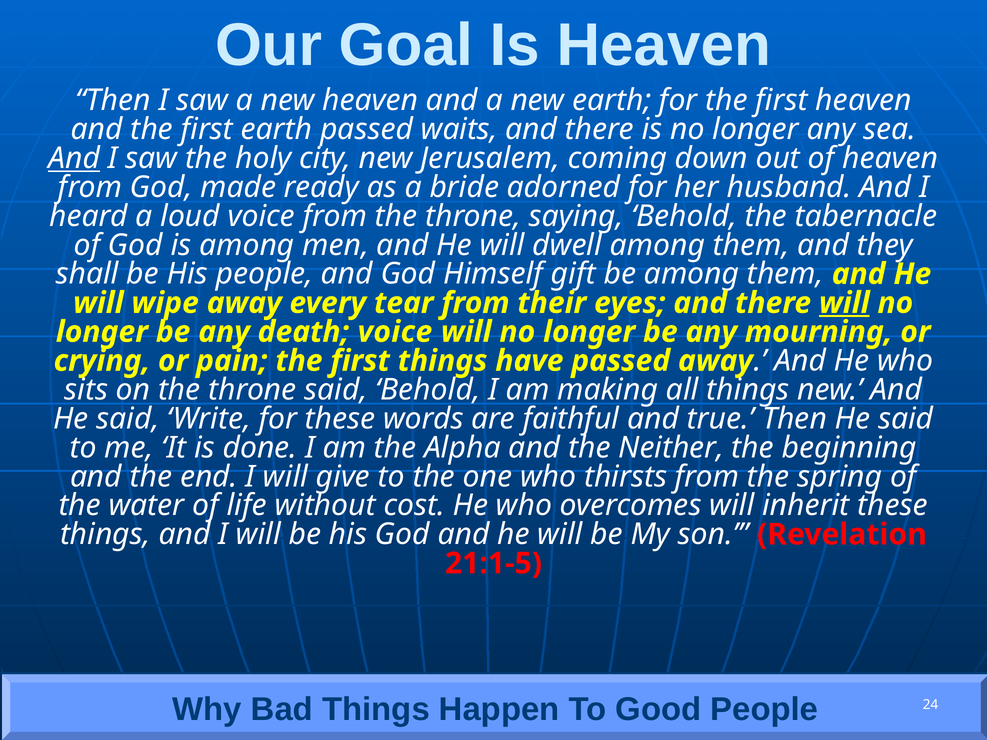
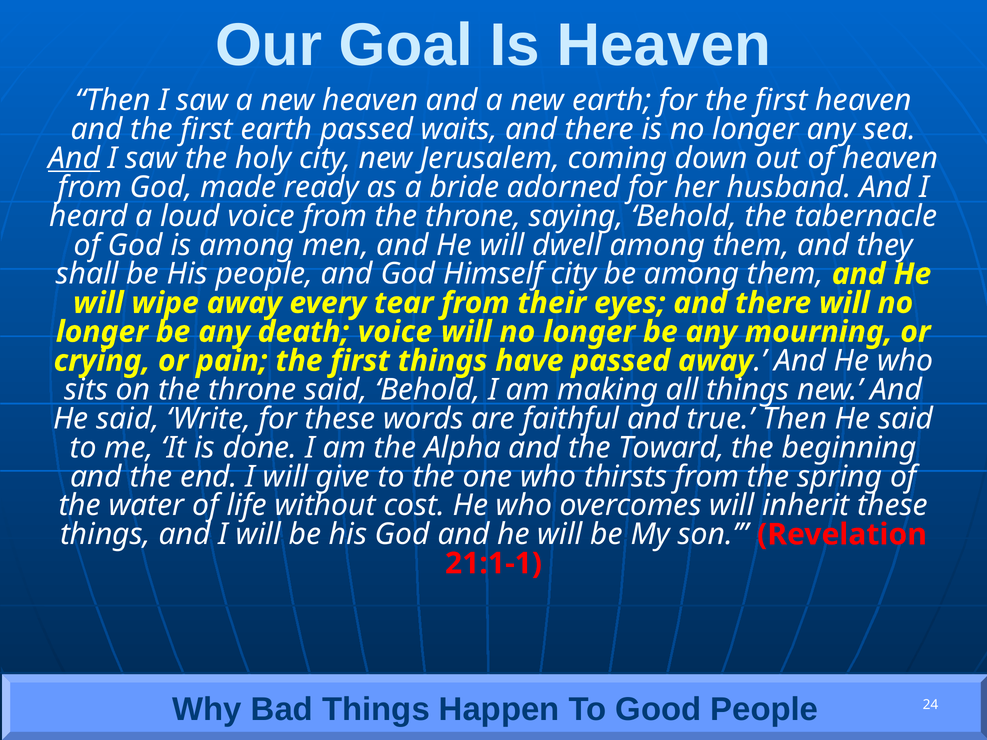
Himself gift: gift -> city (574, 274)
will underline: present -> none (844, 303)
Neither: Neither -> Toward (671, 448)
21:1-5: 21:1-5 -> 21:1-1 (493, 564)
